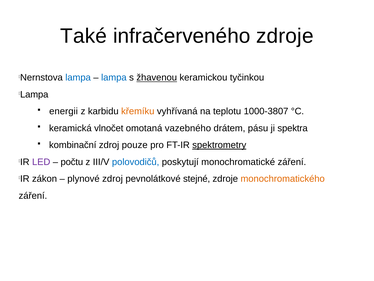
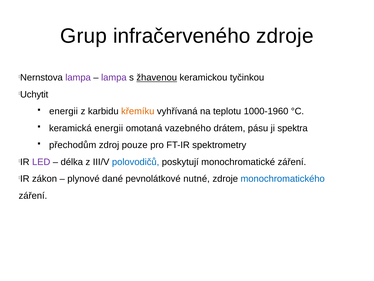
Také: Také -> Grup (84, 36)
lampa colour: blue -> purple (78, 78)
lampa colour: blue -> purple (114, 78)
Lampa: Lampa -> Uchytit (34, 94)
1000-3807: 1000-3807 -> 1000-1960 (266, 111)
keramická vlnočet: vlnočet -> energii (109, 128)
kombinační: kombinační -> přechodům (73, 145)
spektrometry underline: present -> none (219, 145)
počtu: počtu -> délka (72, 162)
plynové zdroj: zdroj -> dané (113, 178)
stejné: stejné -> nutné (197, 178)
monochromatického colour: orange -> blue (283, 178)
